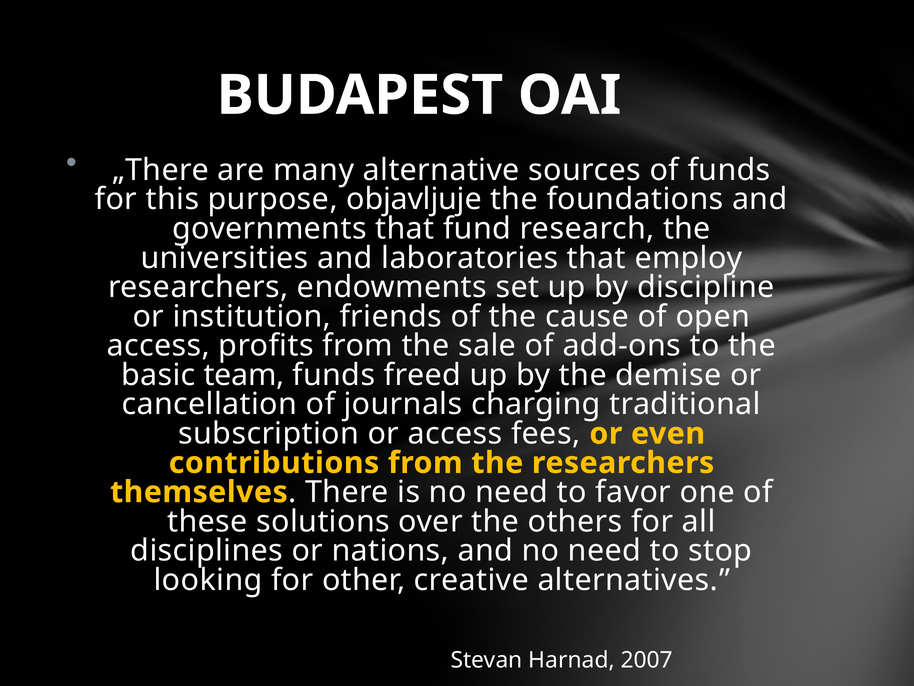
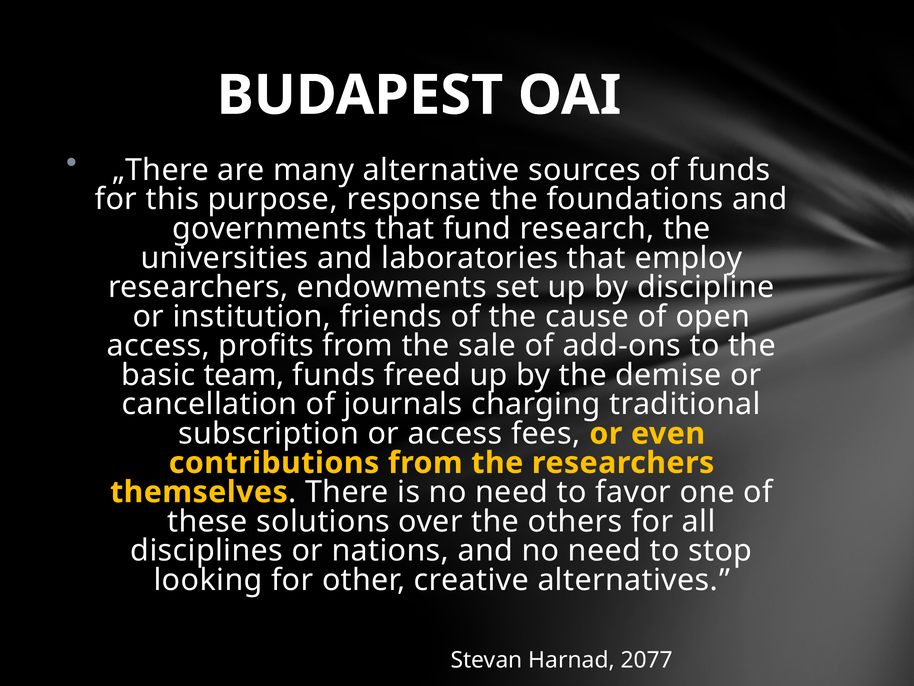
objavljuje: objavljuje -> response (414, 199)
2007: 2007 -> 2077 (647, 660)
